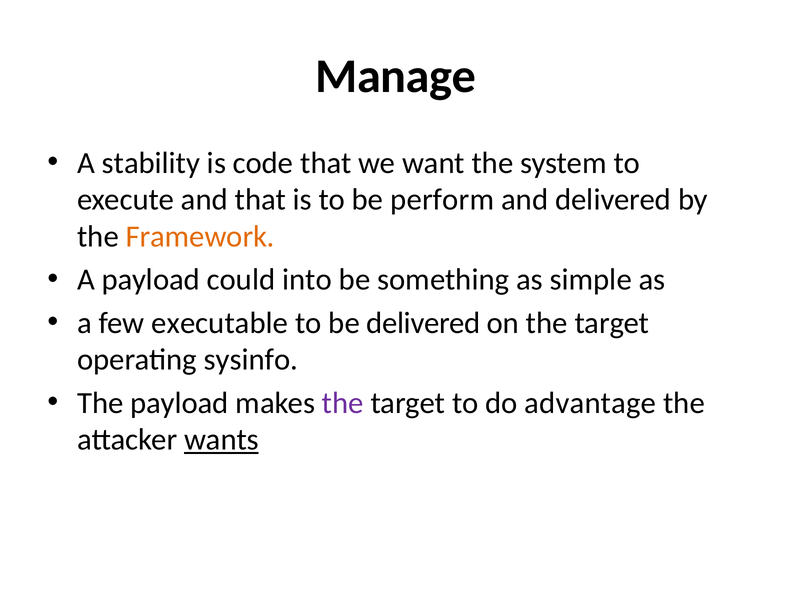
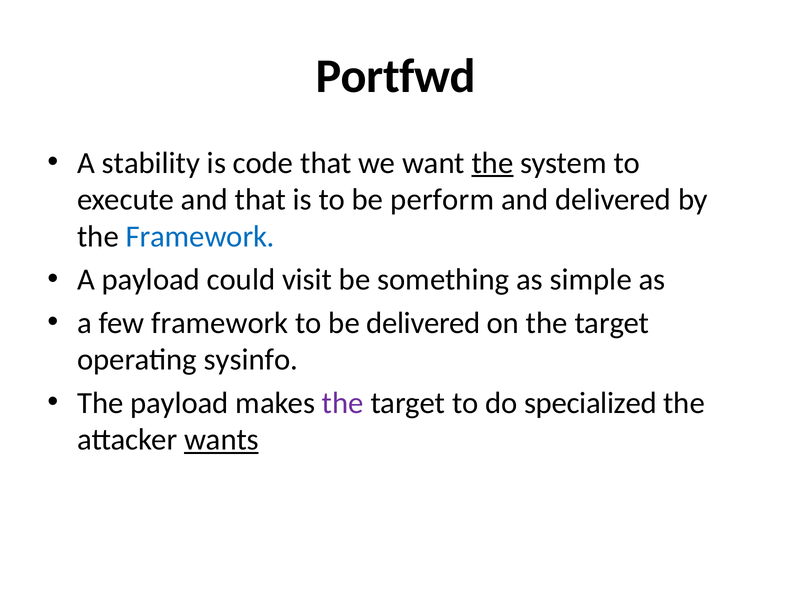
Manage: Manage -> Portfwd (396, 77)
the underline: none -> present (492, 163)
Framework colour: orange -> blue (200, 237)
into: into -> visit (307, 280)
few executable: executable -> framework (220, 323)
advantage: advantage -> specialized (590, 403)
